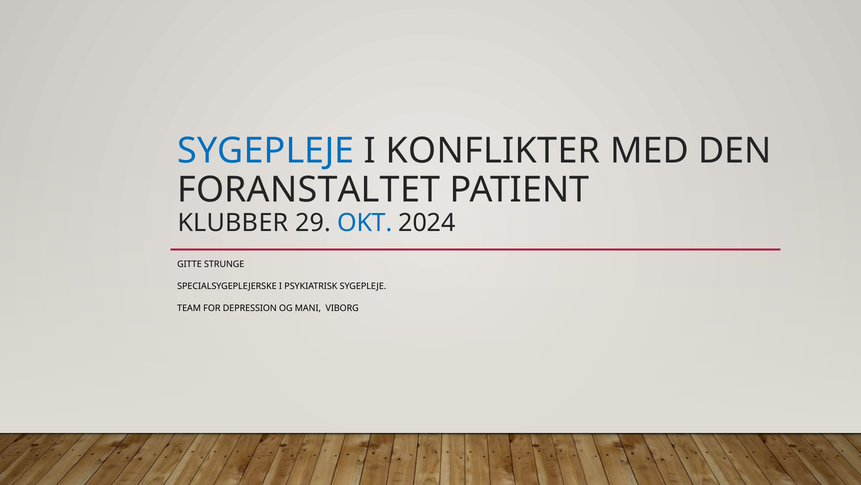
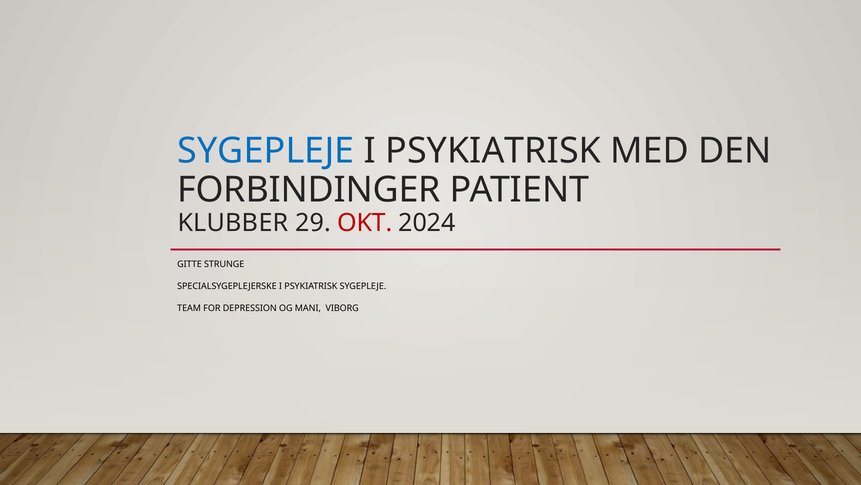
KONFLIKTER: KONFLIKTER -> PSYKIATRISK (493, 151)
FORANSTALTET: FORANSTALTET -> FORBINDINGER (309, 189)
OKT colour: blue -> red (365, 222)
